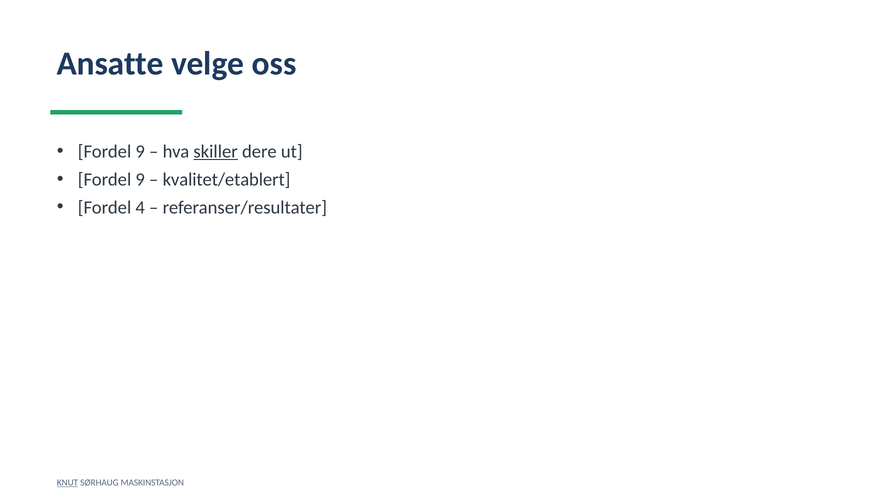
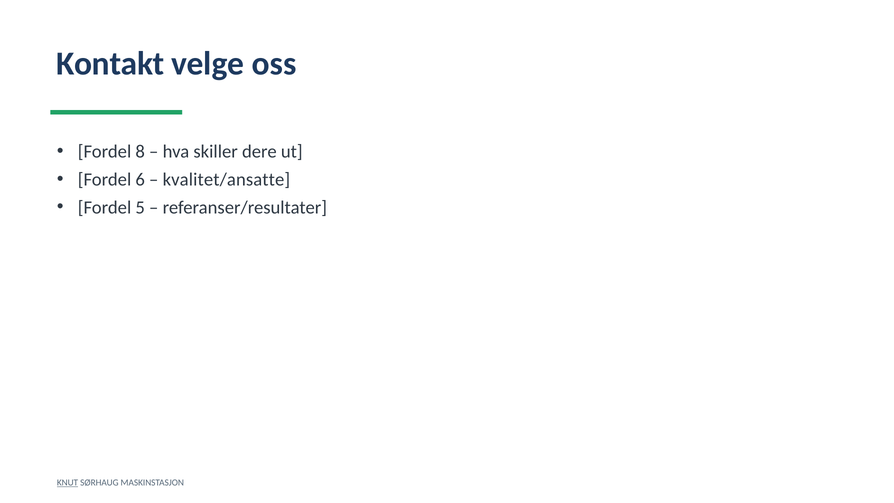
Ansatte: Ansatte -> Kontakt (110, 64)
9: 9 -> 8 (140, 151)
skiller underline: present -> none (216, 151)
9: 9 -> 6 (140, 179)
kvalitet/etablert: kvalitet/etablert -> kvalitet/ansatte (226, 179)
4: 4 -> 5 (140, 207)
